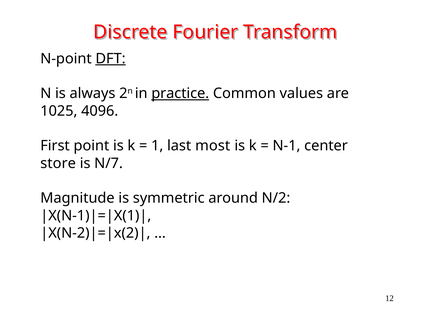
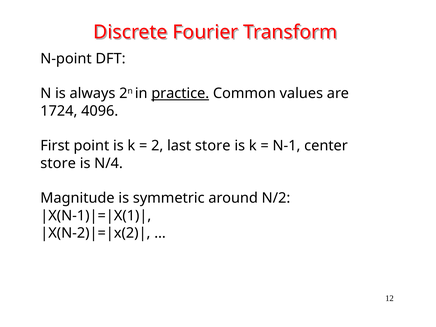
DFT underline: present -> none (111, 59)
1025: 1025 -> 1724 (59, 111)
1: 1 -> 2 (157, 146)
last most: most -> store (213, 146)
N/7: N/7 -> N/4 (109, 163)
